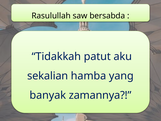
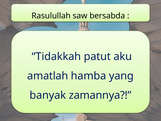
sekalian: sekalian -> amatlah (48, 76)
